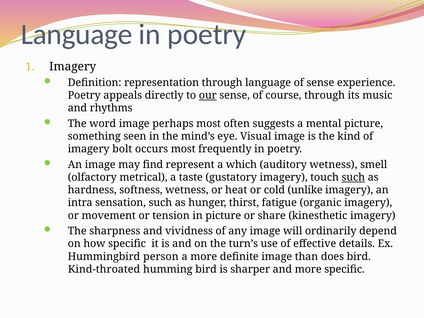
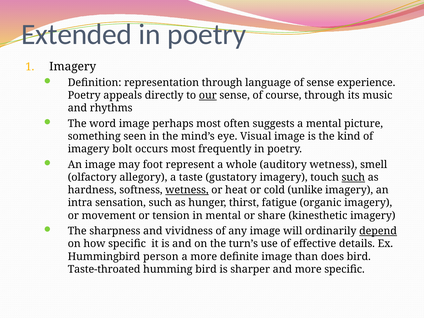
Language: Language -> Extended (77, 35)
find: find -> foot (153, 165)
which: which -> whole (241, 165)
metrical: metrical -> allegory (143, 177)
wetness underline: none -> present (187, 190)
in picture: picture -> mental (223, 216)
depend underline: none -> present (378, 231)
Kind-throated: Kind-throated -> Taste-throated (104, 269)
